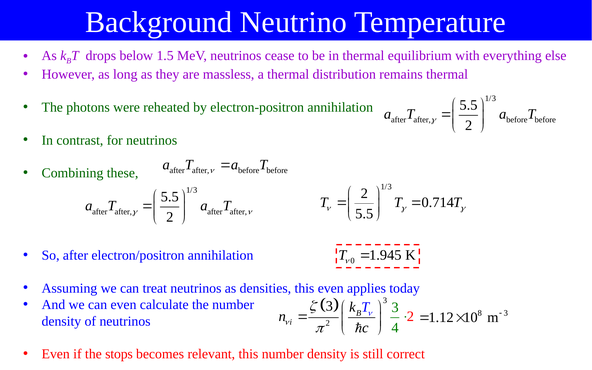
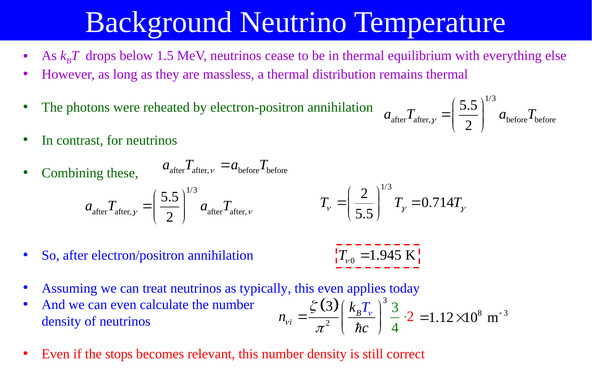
densities: densities -> typically (265, 288)
